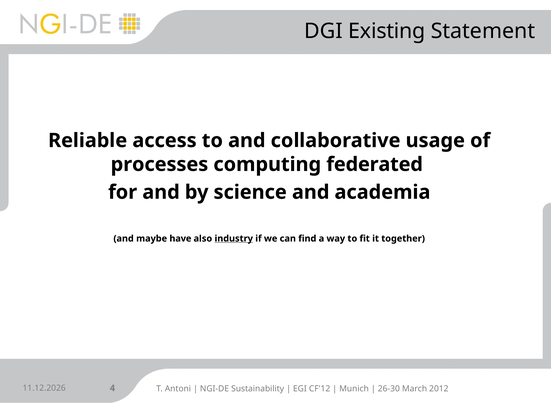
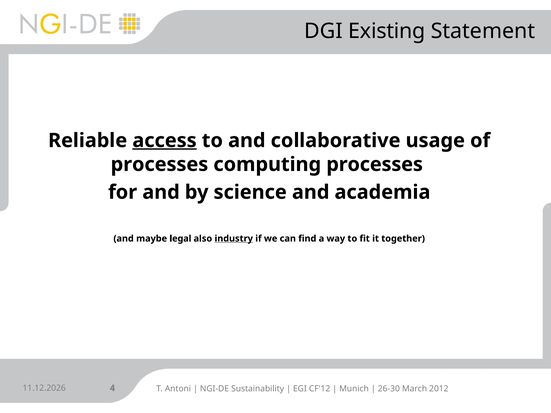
access underline: none -> present (165, 141)
computing federated: federated -> processes (375, 164)
have: have -> legal (180, 239)
